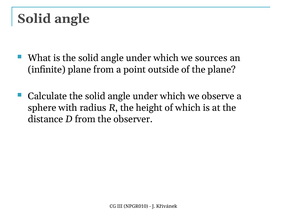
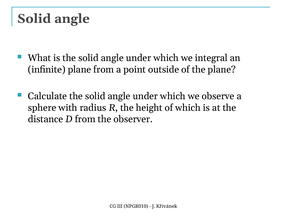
sources: sources -> integral (211, 58)
